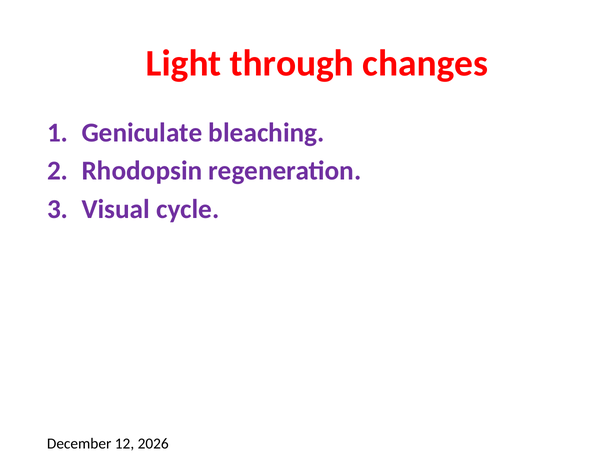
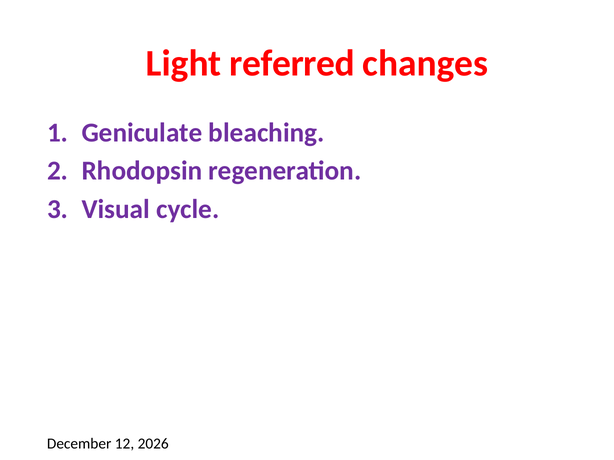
through: through -> referred (292, 63)
